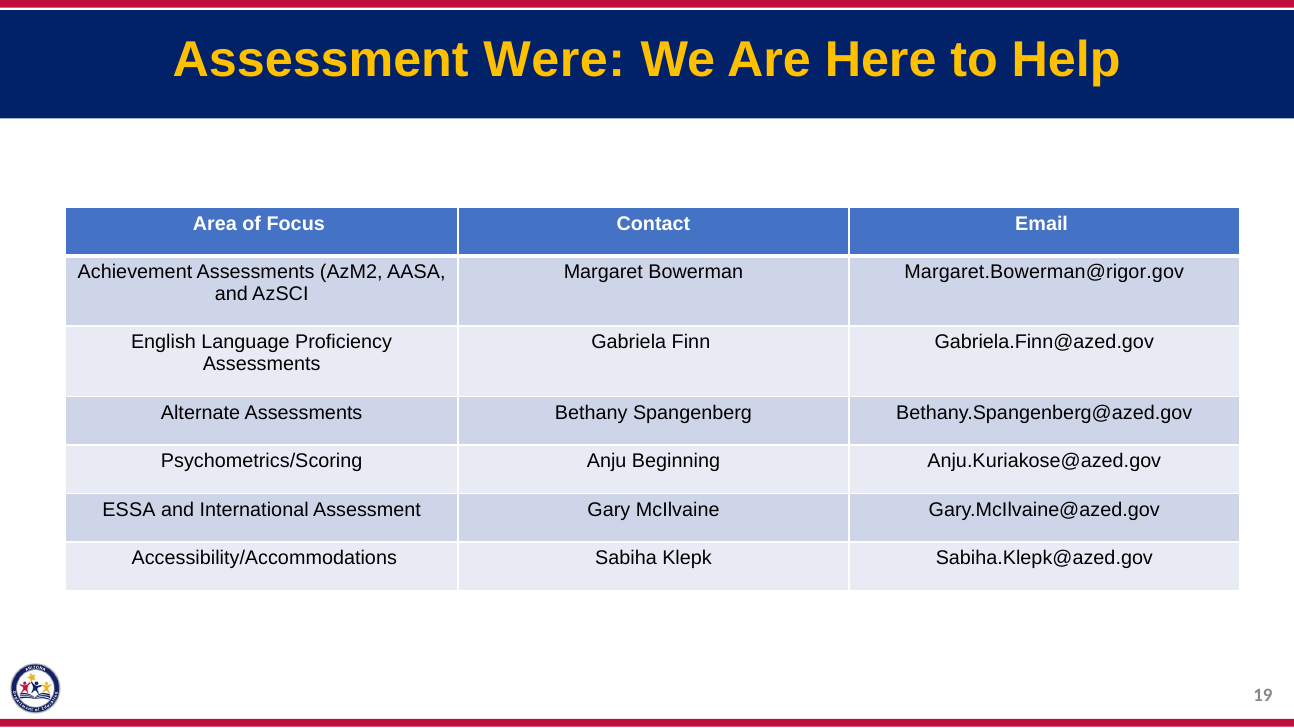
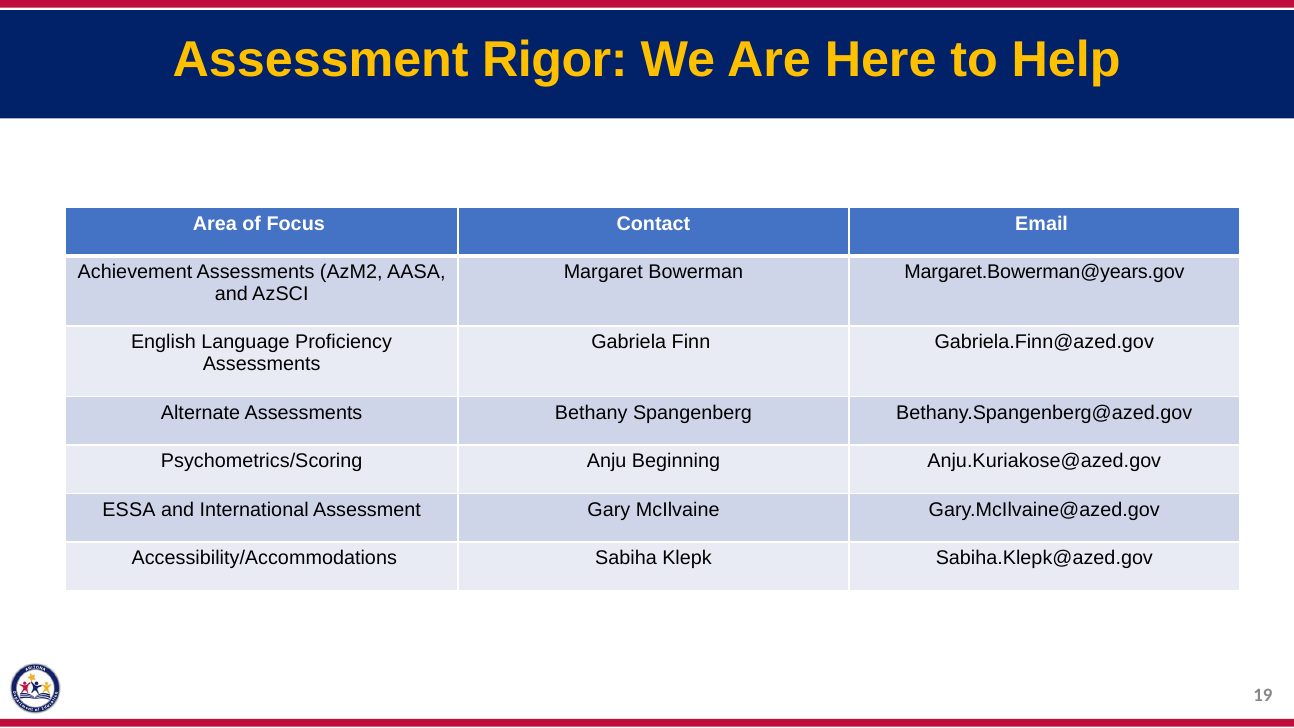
Were: Were -> Rigor (555, 60)
Margaret.Bowerman@rigor.gov: Margaret.Bowerman@rigor.gov -> Margaret.Bowerman@years.gov (1044, 272)
